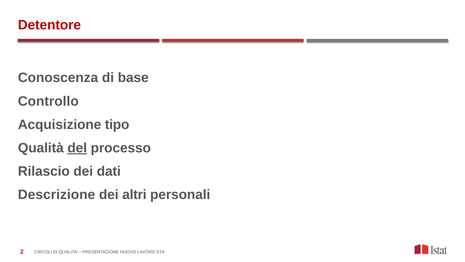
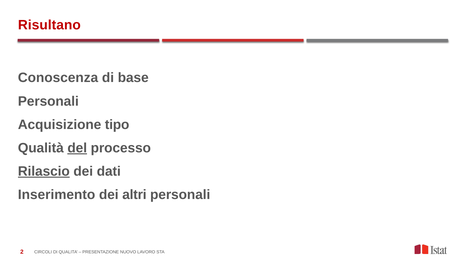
Detentore: Detentore -> Risultano (49, 25)
Controllo: Controllo -> Personali (48, 101)
Rilascio underline: none -> present (44, 171)
Descrizione: Descrizione -> Inserimento (57, 194)
